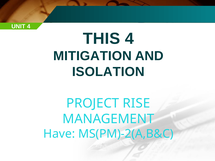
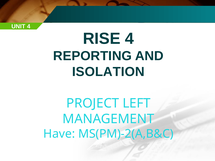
THIS: THIS -> RISE (102, 39)
MITIGATION: MITIGATION -> REPORTING (92, 56)
RISE: RISE -> LEFT (137, 103)
